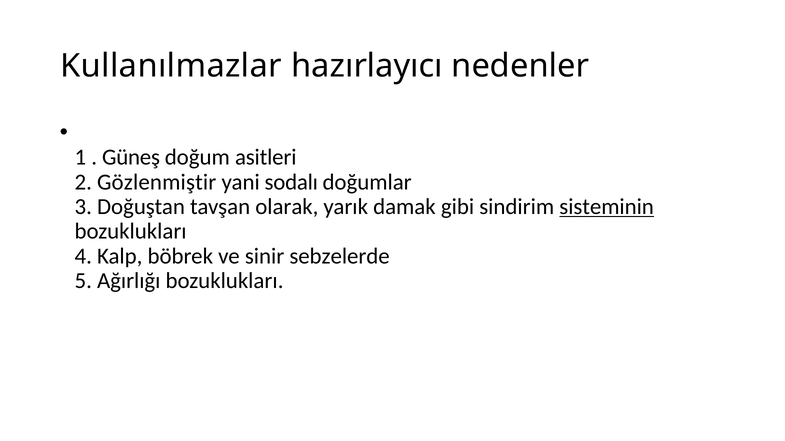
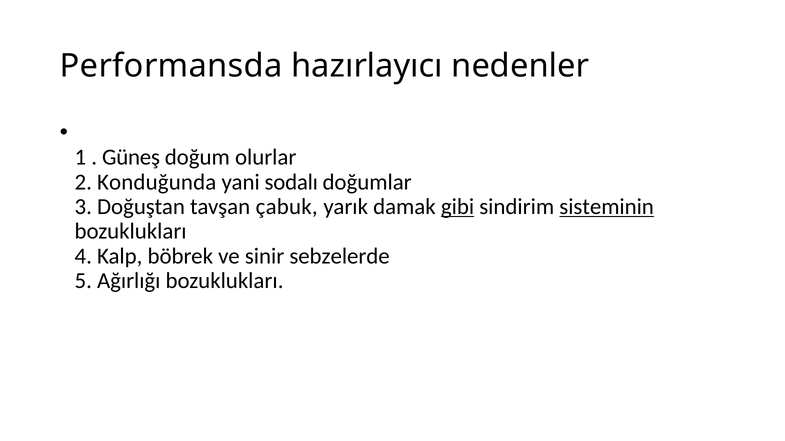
Kullanılmazlar: Kullanılmazlar -> Performansda (171, 66)
asitleri: asitleri -> olurlar (266, 157)
Gözlenmiştir: Gözlenmiştir -> Konduğunda (157, 182)
olarak: olarak -> çabuk (287, 207)
gibi underline: none -> present (458, 207)
